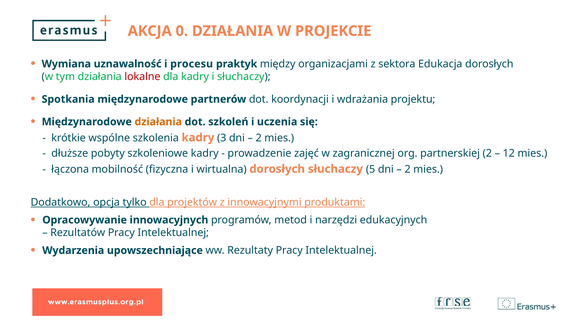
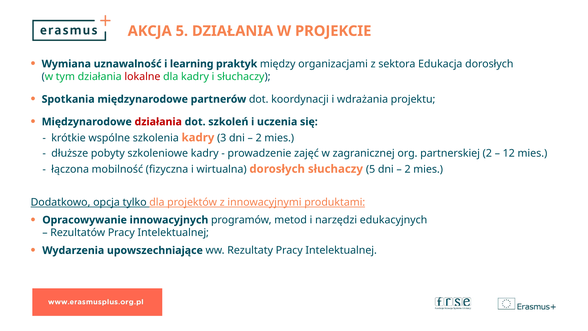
AKCJA 0: 0 -> 5 (182, 31)
procesu: procesu -> learning (192, 64)
działania colour: orange -> red (158, 122)
